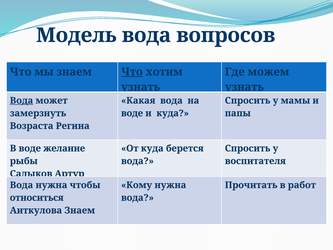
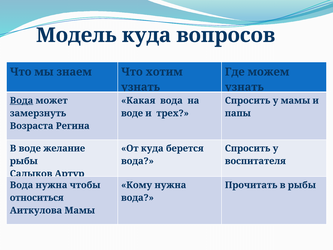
Модель вода: вода -> куда (146, 35)
Что underline: present -> none (132, 72)
и куда: куда -> трех (173, 113)
в работ: работ -> рыбы (302, 185)
Аиткулова Знаем: Знаем -> Мамы (80, 210)
